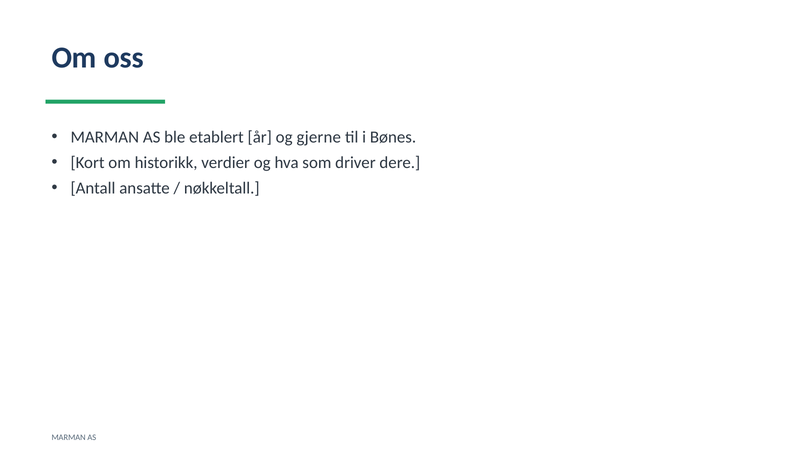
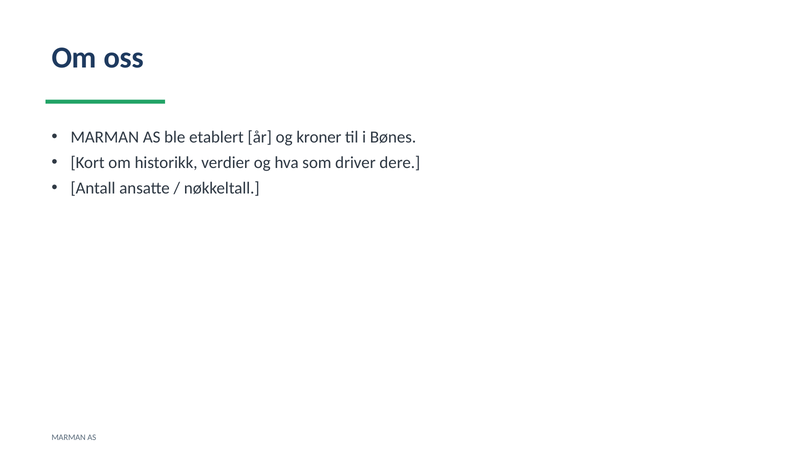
gjerne: gjerne -> kroner (319, 137)
